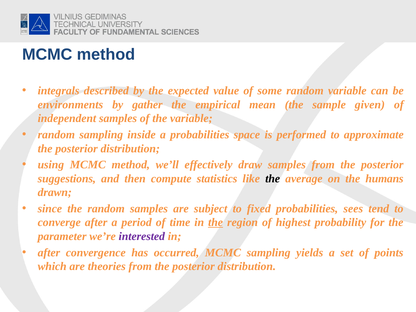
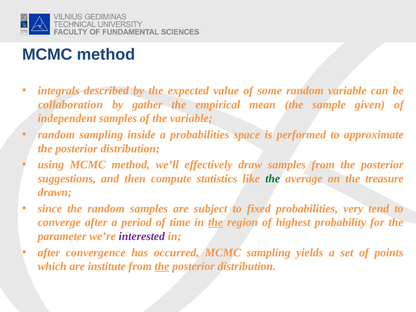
environments: environments -> collaboration (70, 105)
the colour: black -> green (273, 179)
humans: humans -> treasure (384, 179)
sees: sees -> very (353, 209)
theories: theories -> institute (107, 266)
the underline: none -> present (162, 266)
